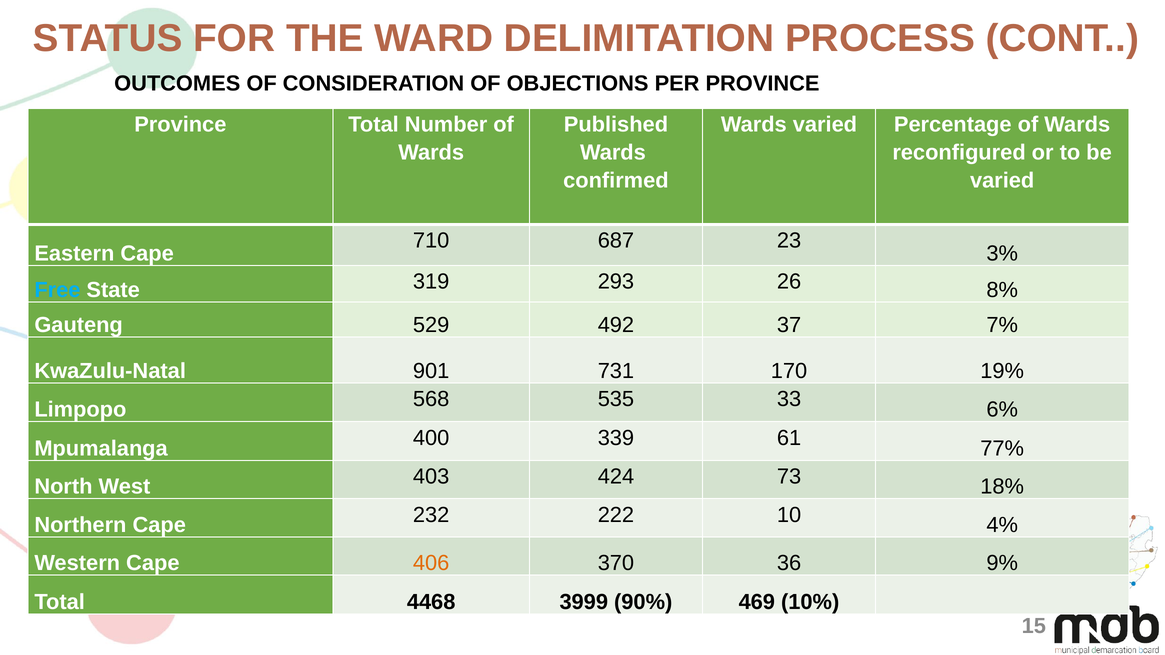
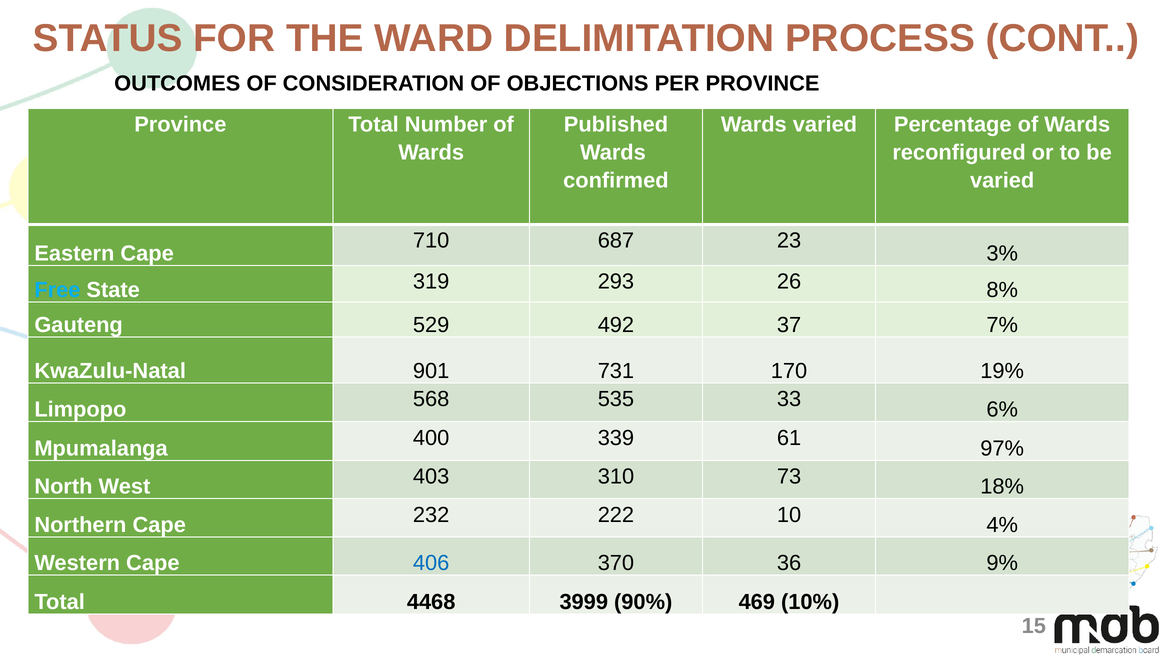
77%: 77% -> 97% (1002, 449)
424: 424 -> 310 (616, 477)
406 colour: orange -> blue (431, 564)
